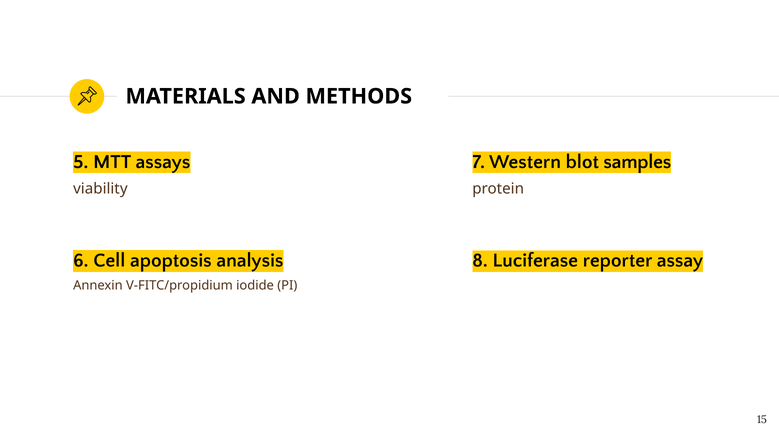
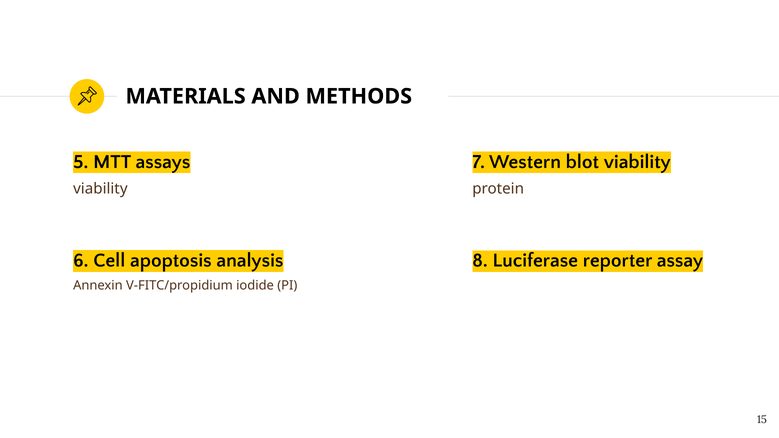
blot samples: samples -> viability (637, 162)
